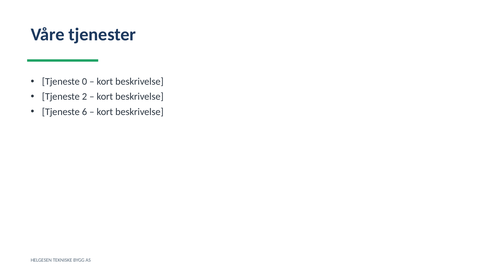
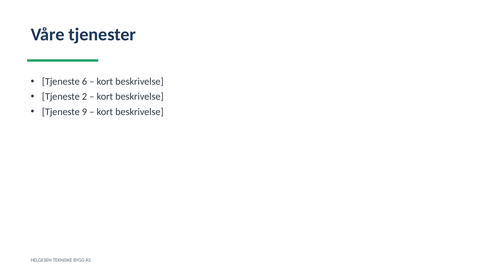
0: 0 -> 6 (85, 82)
6: 6 -> 9 (85, 112)
